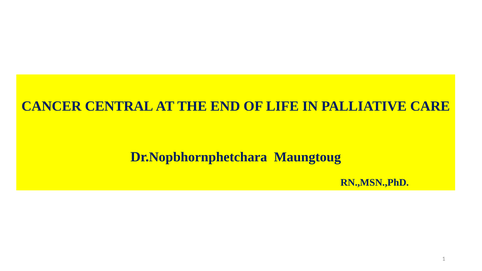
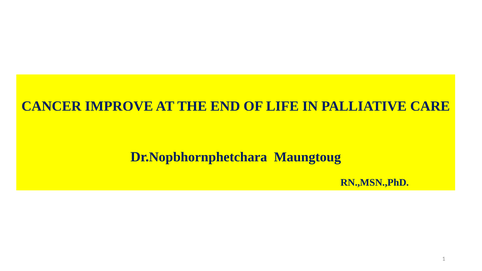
CENTRAL: CENTRAL -> IMPROVE (119, 106)
